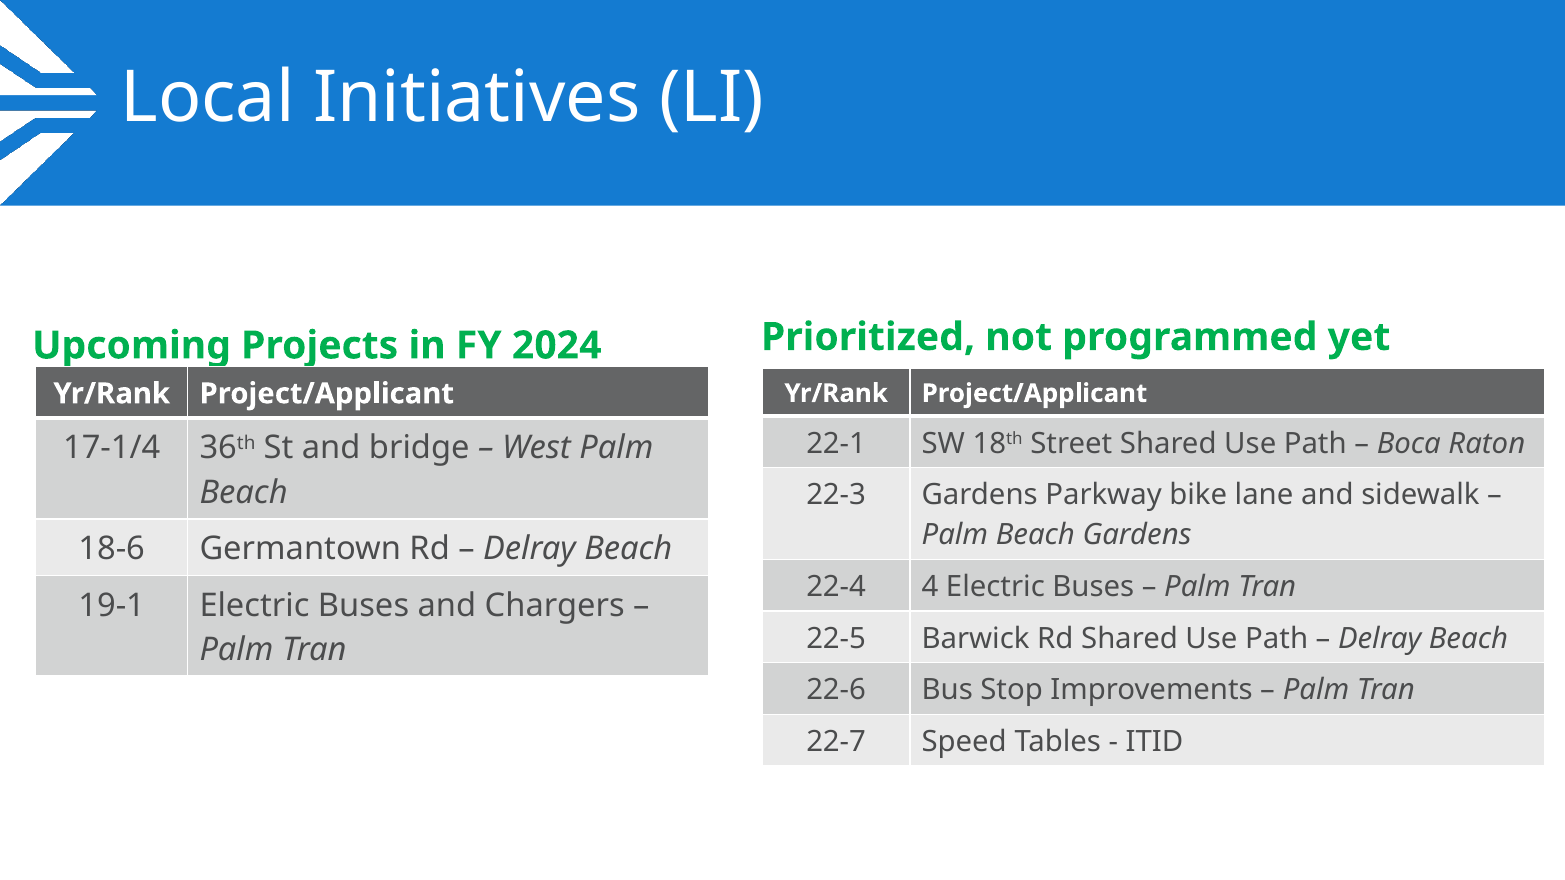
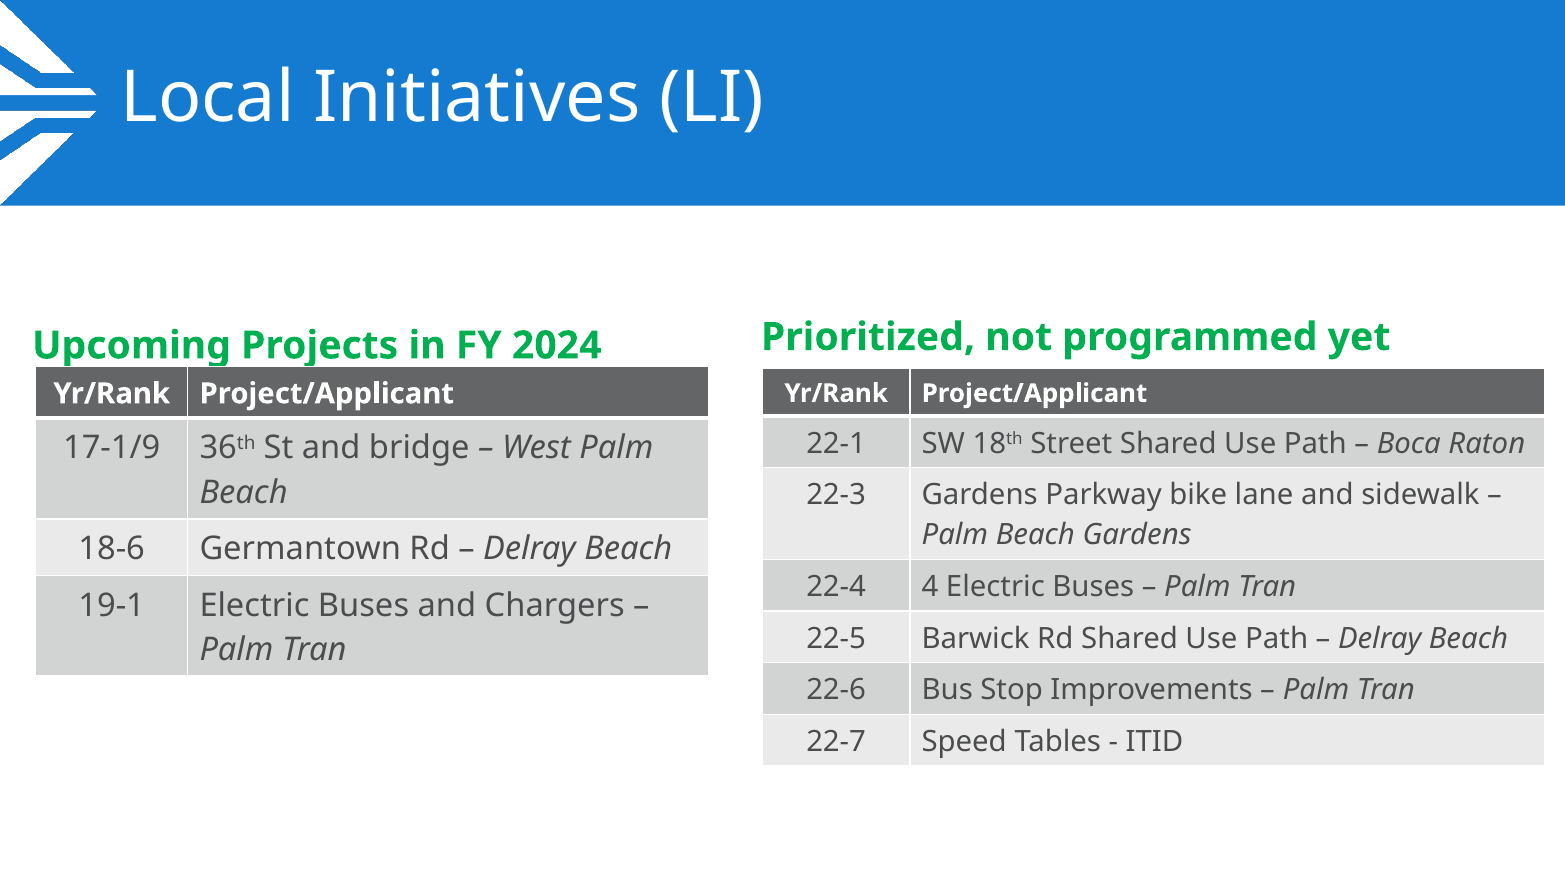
17-1/4: 17-1/4 -> 17-1/9 (112, 448)
